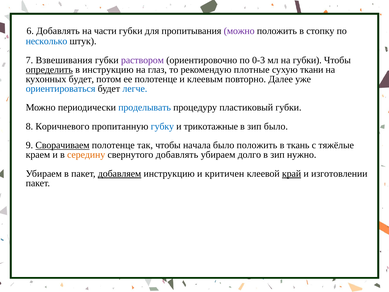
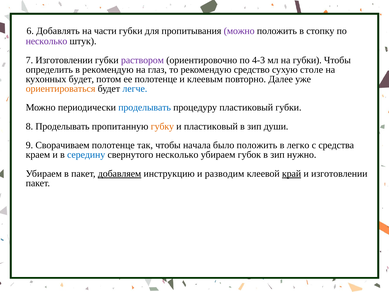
несколько colour: blue -> purple (46, 41)
7 Взвешивания: Взвешивания -> Изготовлении (64, 60)
0-3: 0-3 -> 4-3 (259, 60)
определить underline: present -> none (49, 70)
в инструкцию: инструкцию -> рекомендую (108, 70)
плотные: плотные -> средство (252, 70)
ткани: ткани -> столе (312, 70)
ориентироваться colour: blue -> orange (61, 88)
8 Коричневого: Коричневого -> Проделывать (63, 126)
губку colour: blue -> orange (162, 126)
и трикотажные: трикотажные -> пластиковый (211, 126)
зип было: было -> души (276, 126)
Сворачиваем underline: present -> none (62, 145)
ткань: ткань -> легко (298, 145)
тяжёлые: тяжёлые -> средства (336, 145)
середину colour: orange -> blue (86, 155)
свернутого добавлять: добавлять -> несколько (177, 155)
долго: долго -> губок (249, 155)
критичен: критичен -> разводим (225, 174)
